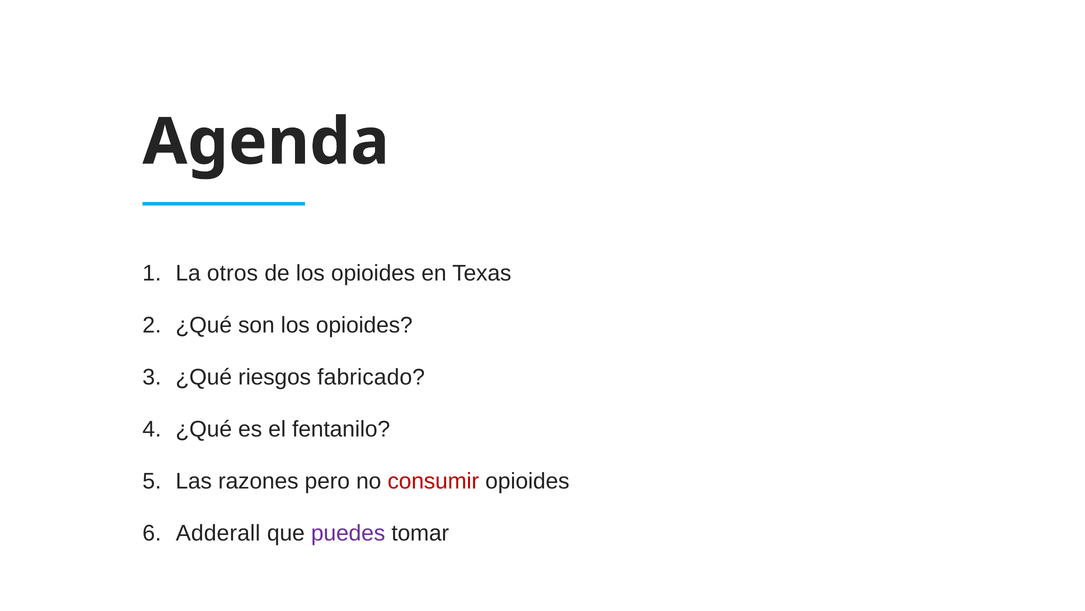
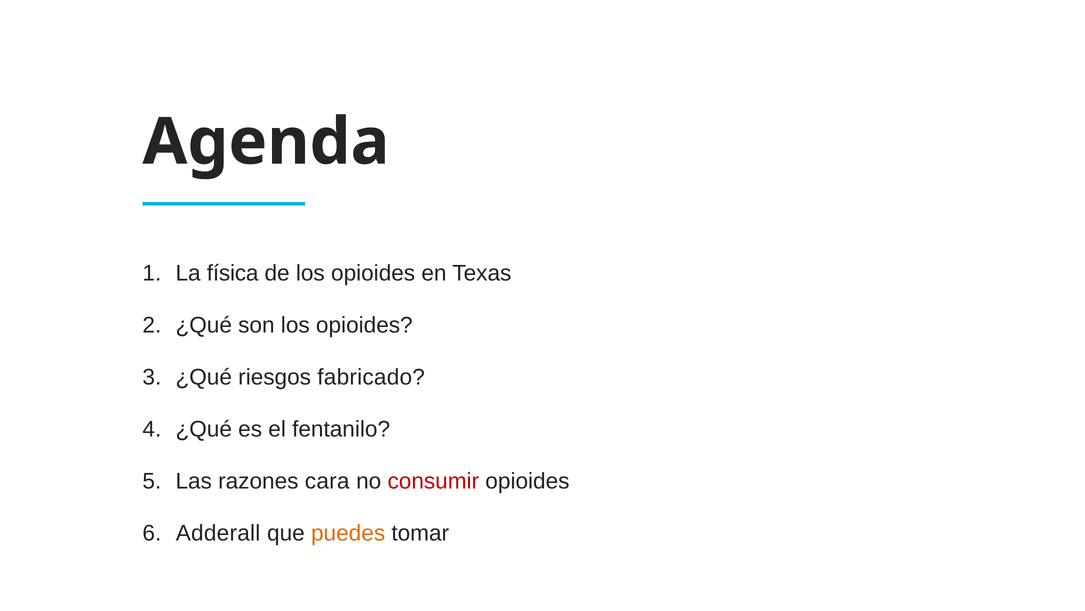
otros: otros -> física (233, 273)
pero: pero -> cara (327, 481)
puedes colour: purple -> orange (348, 533)
